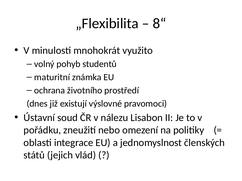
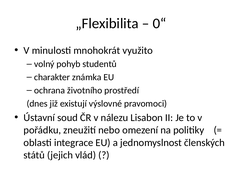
8“: 8“ -> 0“ (160, 23)
maturitní: maturitní -> charakter (52, 77)
